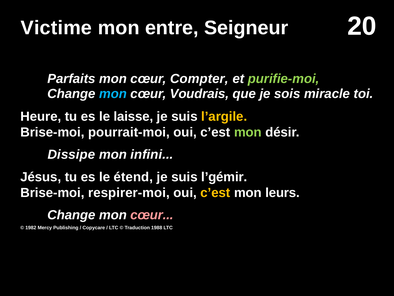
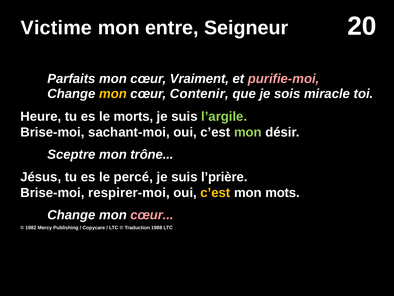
Compter: Compter -> Vraiment (199, 79)
purifie-moi colour: light green -> pink (284, 79)
mon colour: light blue -> yellow (113, 94)
Voudrais: Voudrais -> Contenir (199, 94)
laisse: laisse -> morts (133, 116)
l’argile colour: yellow -> light green (224, 116)
pourrait-moi: pourrait-moi -> sachant-moi (129, 132)
Dissipe: Dissipe -> Sceptre (71, 154)
infini: infini -> trône (152, 154)
étend: étend -> percé (133, 177)
l’gémir: l’gémir -> l’prière (224, 177)
leurs: leurs -> mots (283, 192)
